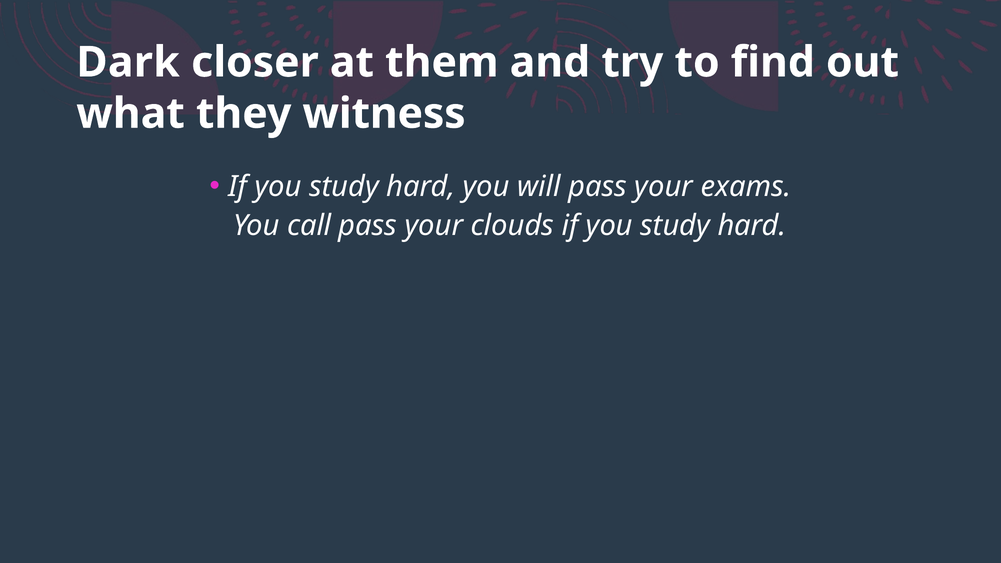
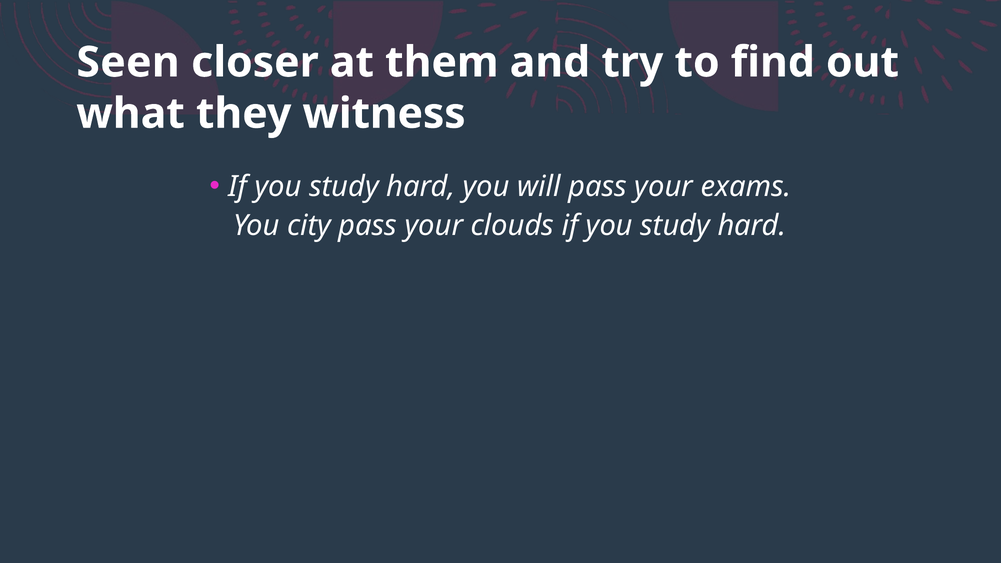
Dark: Dark -> Seen (128, 62)
call: call -> city (309, 225)
